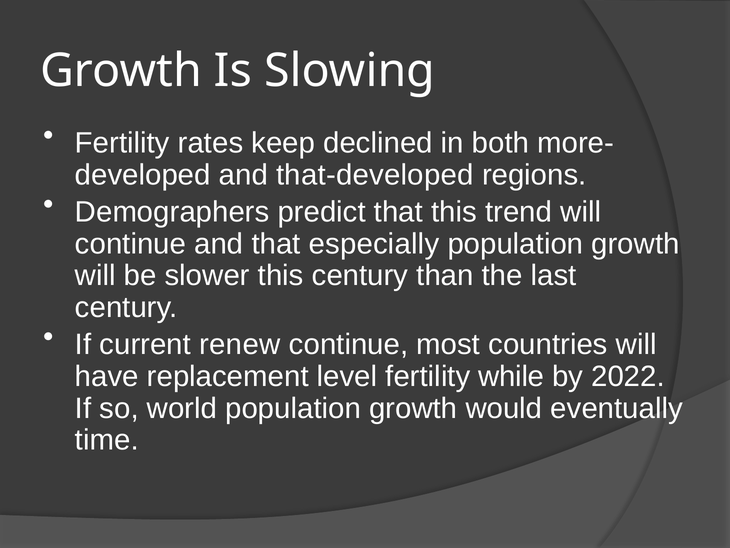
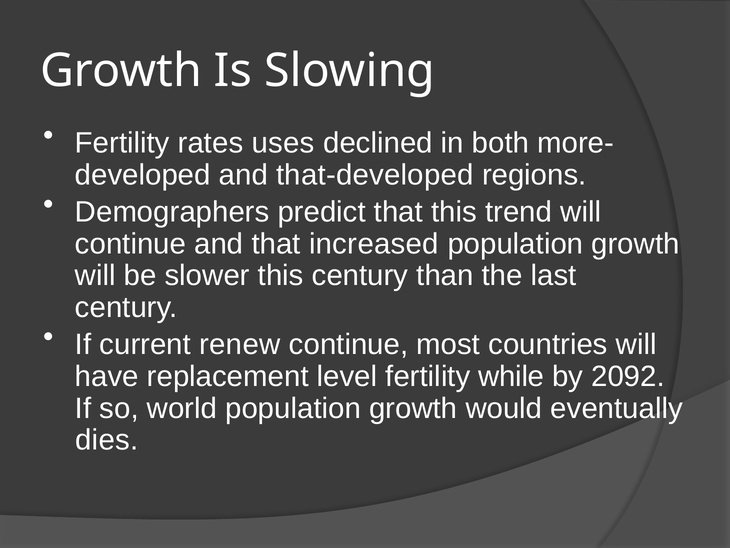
keep: keep -> uses (283, 143)
especially: especially -> increased (374, 244)
2022: 2022 -> 2092 (628, 376)
time: time -> dies (107, 440)
